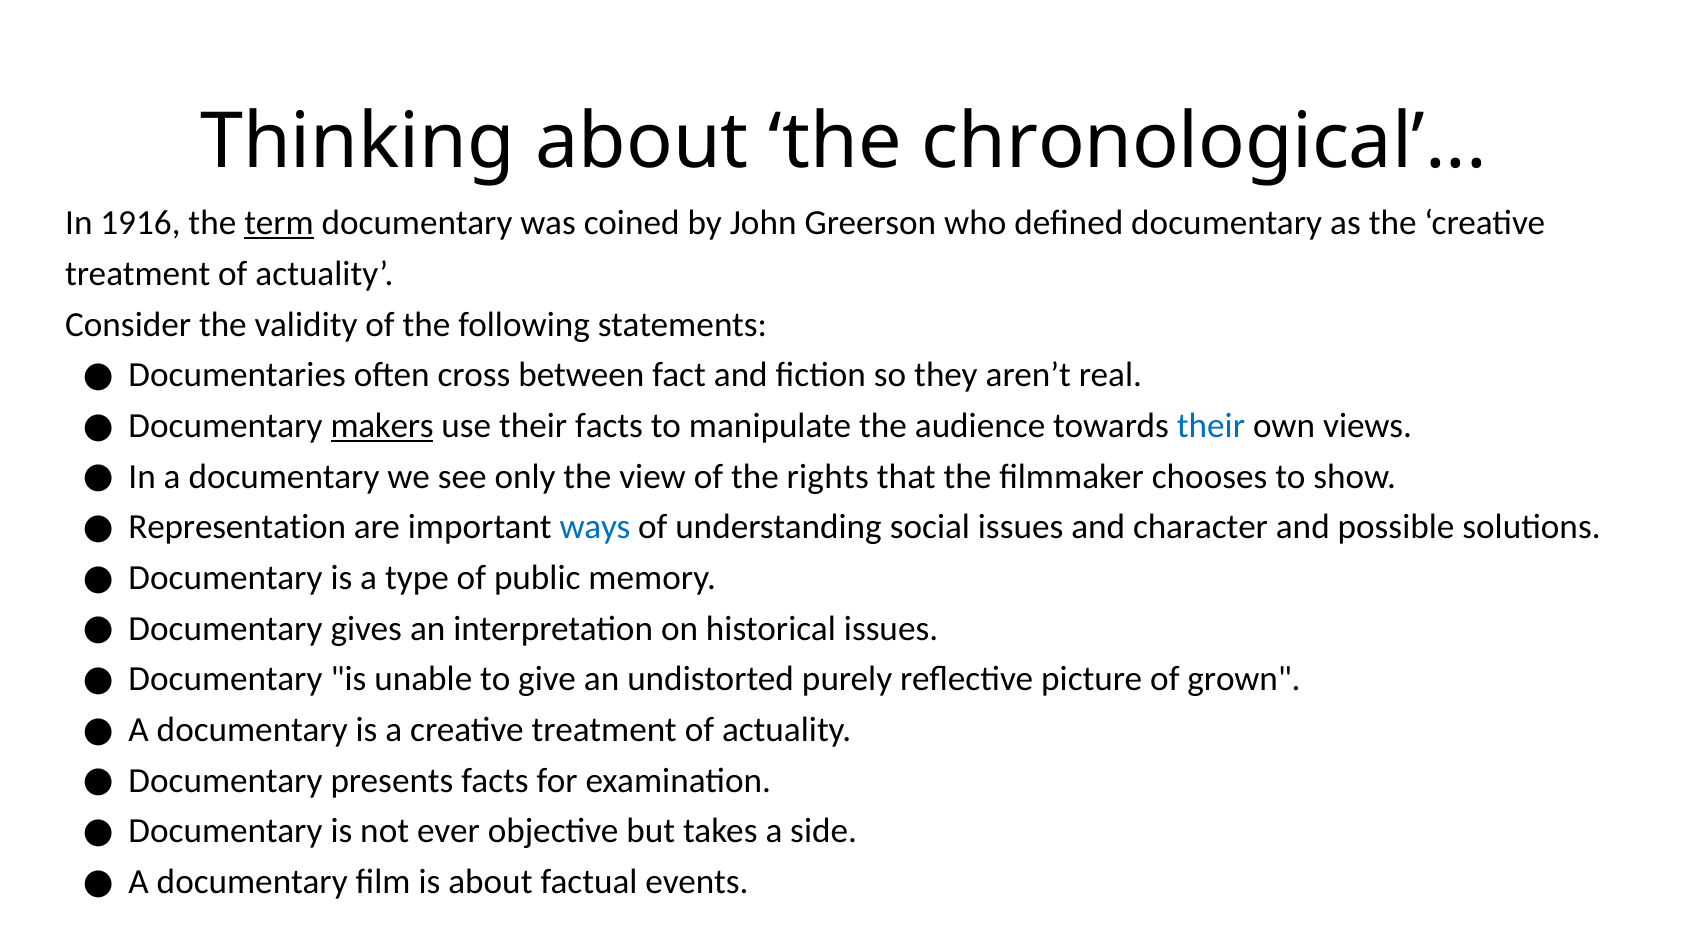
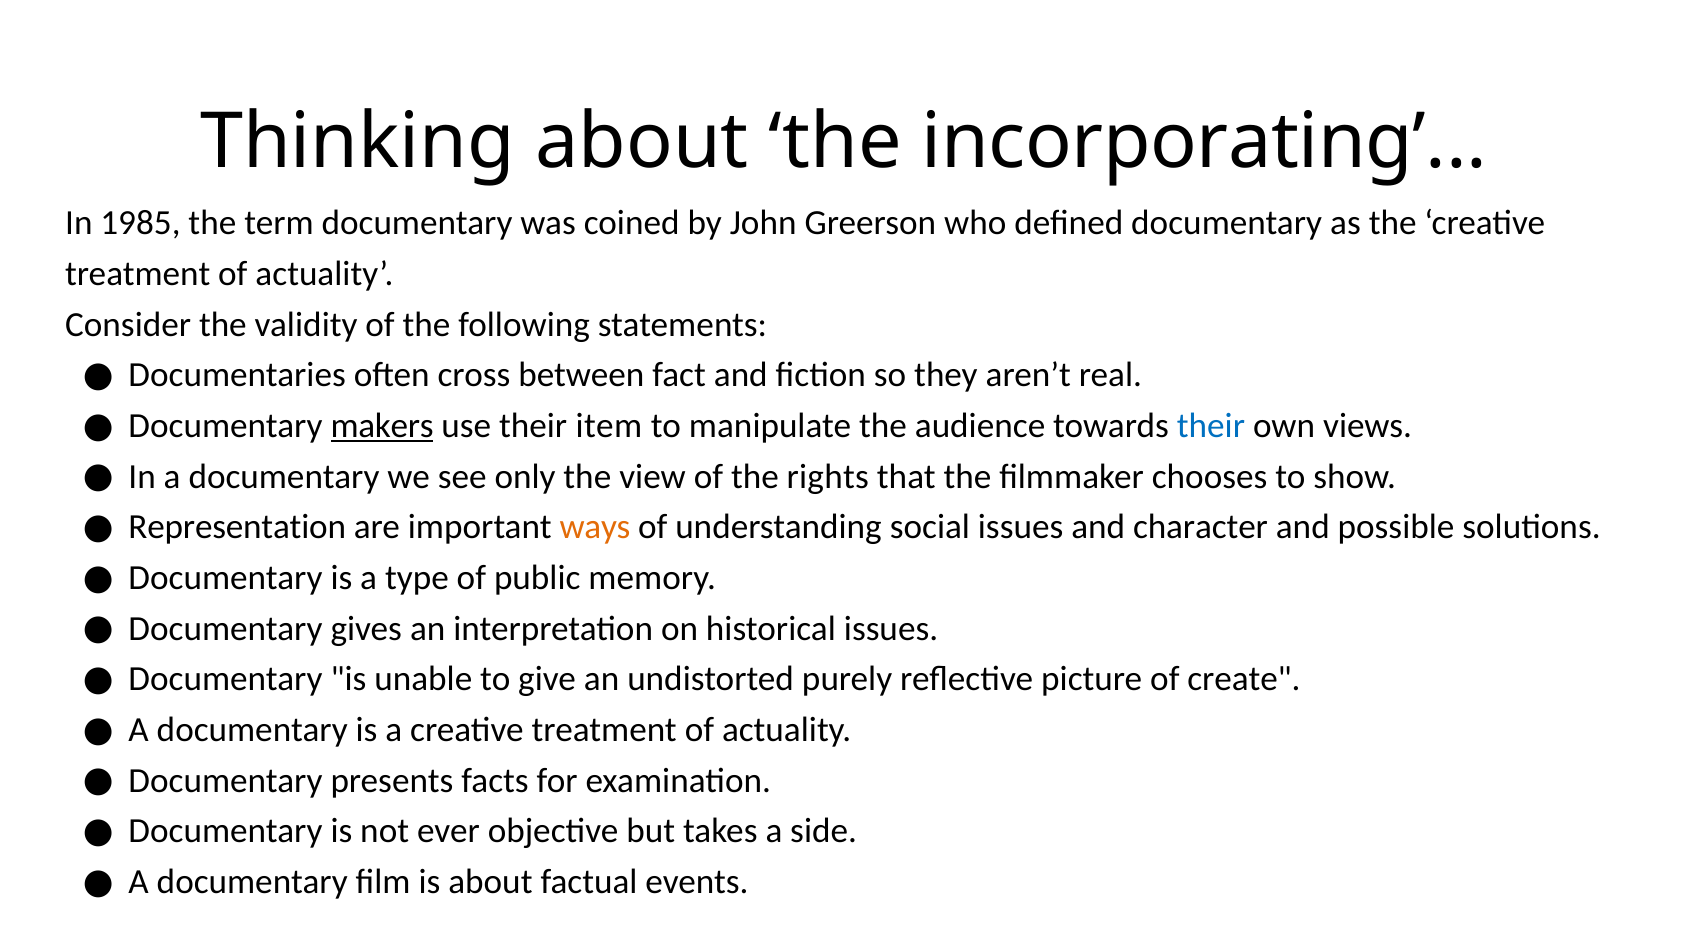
chronological: chronological -> incorporating (1204, 142)
1916: 1916 -> 1985 (140, 223)
term underline: present -> none (279, 223)
their facts: facts -> item (609, 426)
ways colour: blue -> orange (595, 527)
grown: grown -> create (1244, 679)
